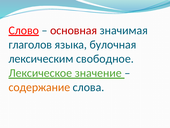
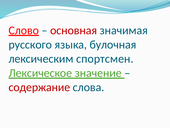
глаголов: глаголов -> русского (30, 44)
свободное: свободное -> спортсмен (105, 59)
содержание colour: orange -> red (39, 87)
